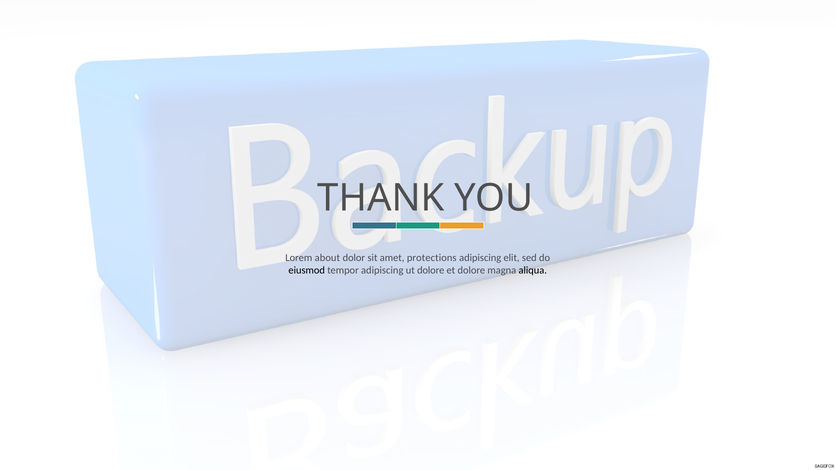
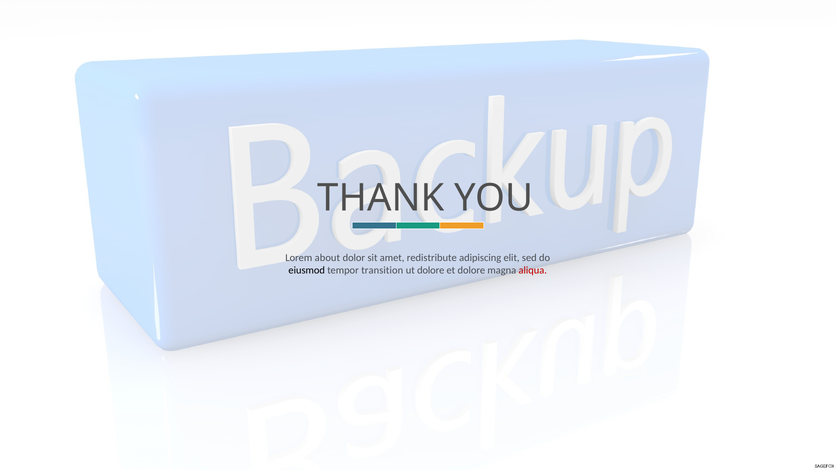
protections: protections -> redistribute (432, 258)
tempor adipiscing: adipiscing -> transition (382, 271)
aliqua colour: black -> red (533, 271)
